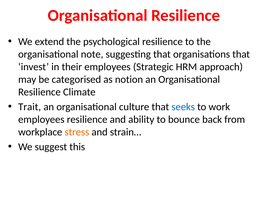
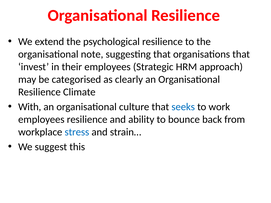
notion: notion -> clearly (129, 80)
Trait: Trait -> With (30, 107)
stress colour: orange -> blue (77, 132)
